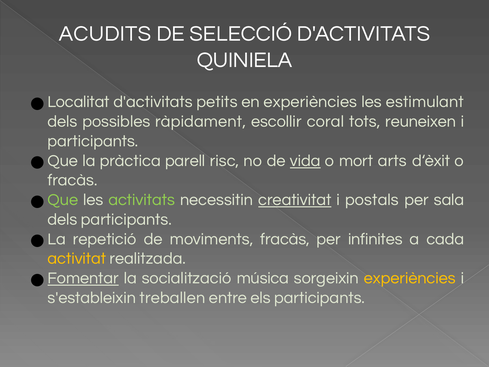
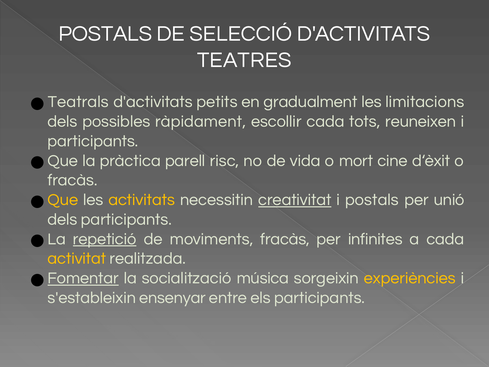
ACUDITS: ACUDITS -> POSTALS (105, 34)
QUINIELA: QUINIELA -> TEATRES (244, 60)
Localitat: Localitat -> Teatrals (78, 102)
en experiències: experiències -> gradualment (310, 102)
estimulant: estimulant -> limitacions (425, 102)
escollir coral: coral -> cada (325, 121)
vida underline: present -> none (305, 161)
arts: arts -> cine (392, 161)
Que colour: light green -> yellow (63, 200)
activitats colour: light green -> yellow (142, 200)
sala: sala -> unió (449, 200)
repetició underline: none -> present (105, 239)
treballen: treballen -> ensenyar (173, 297)
